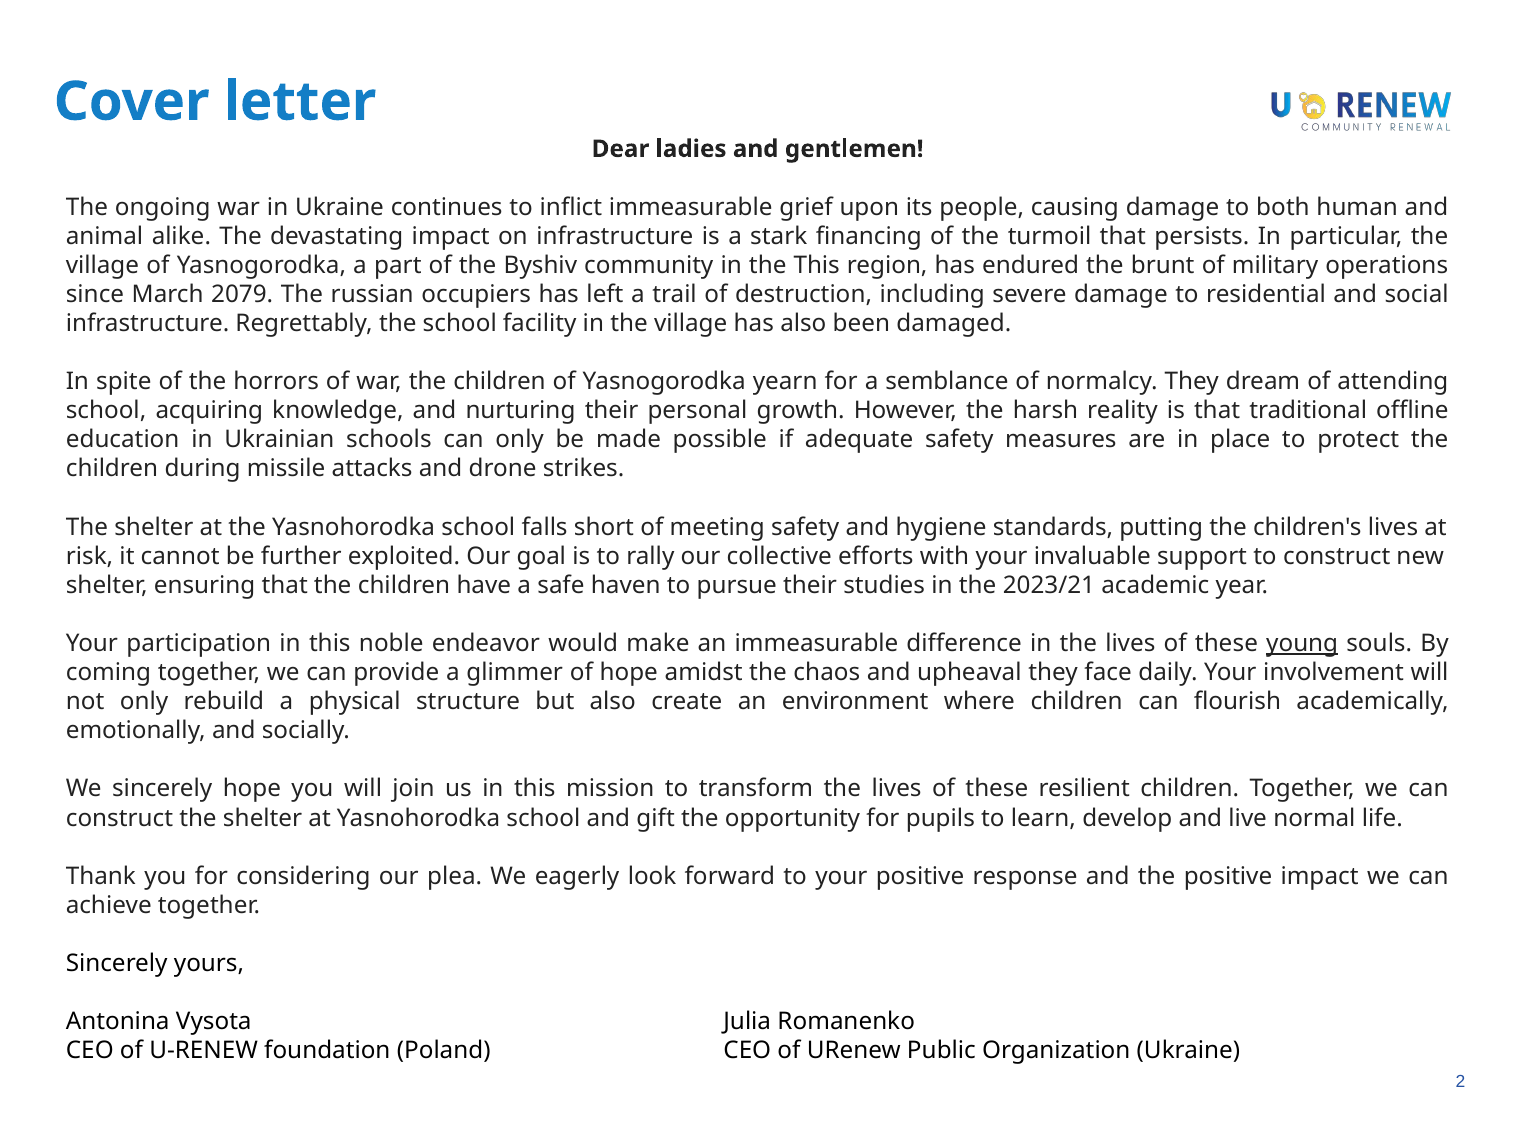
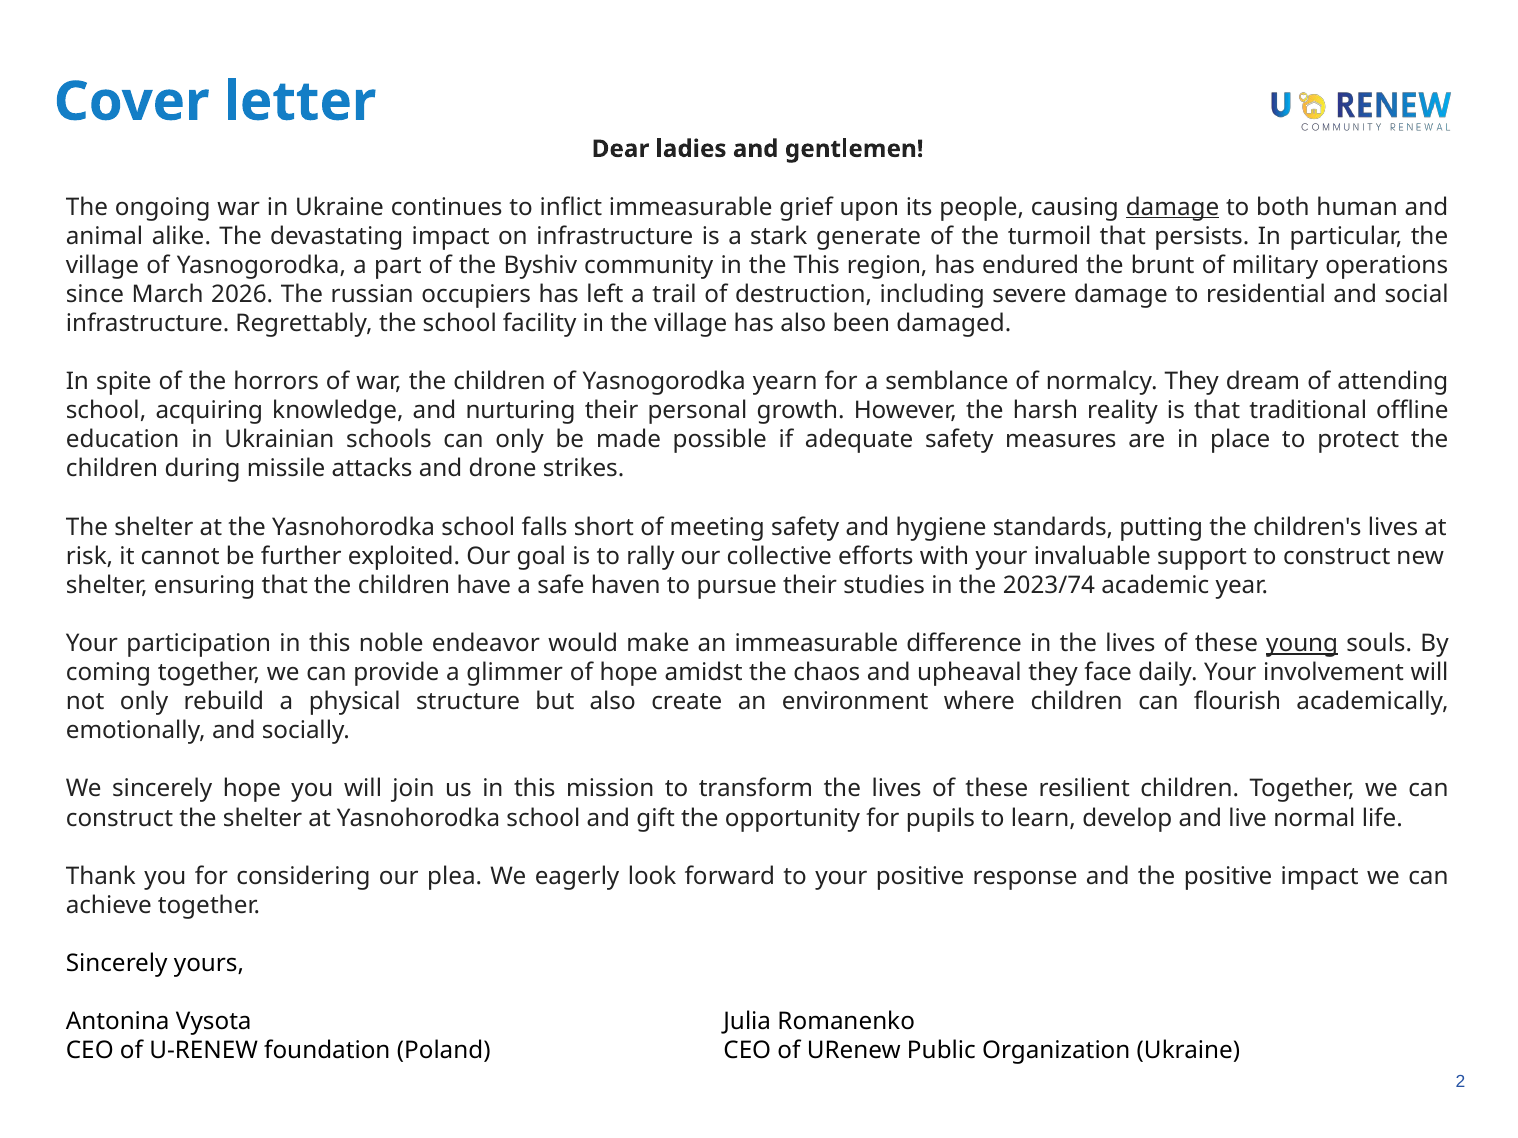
damage underline: none -> present (1173, 207)
financing: financing -> generate (869, 236)
2079: 2079 -> 2026 (242, 295)
2023/21: 2023/21 -> 2023/74 (1049, 586)
